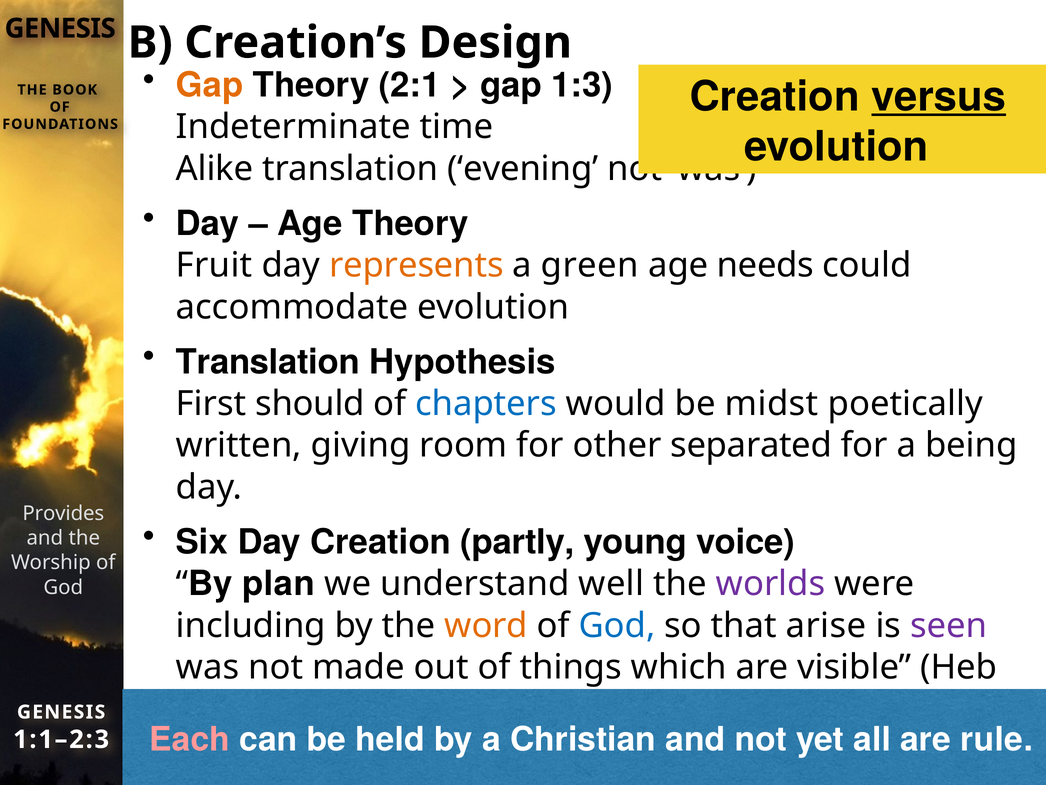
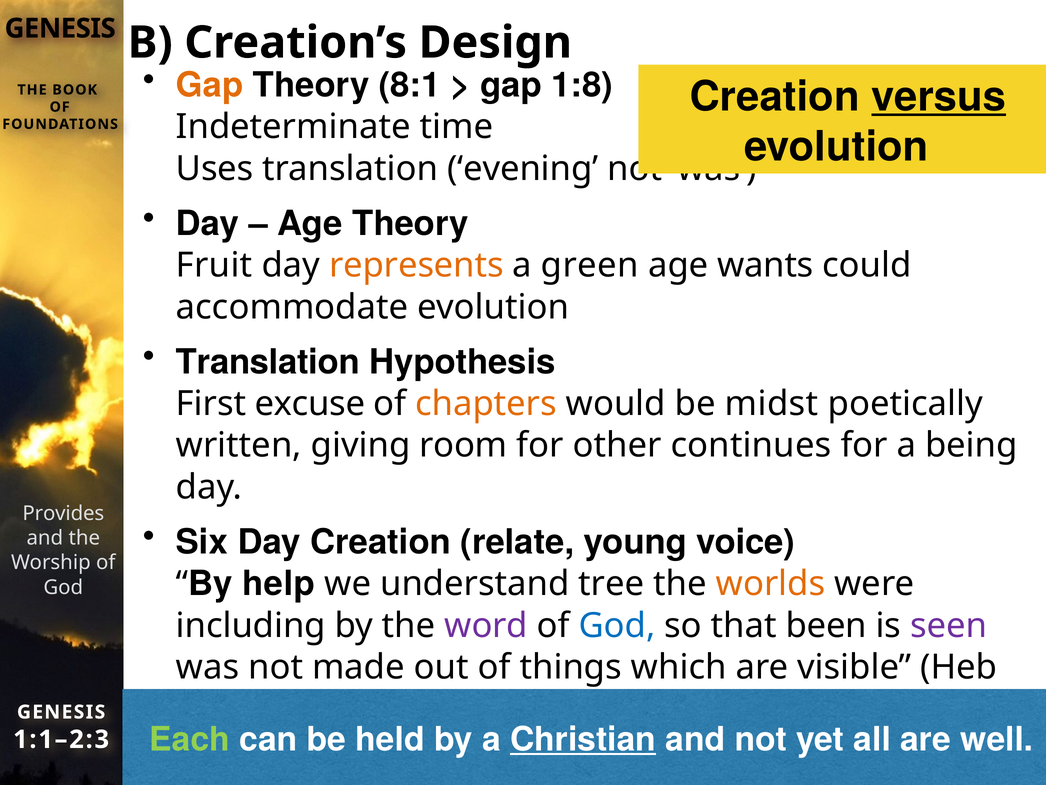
2:1: 2:1 -> 8:1 (410, 85)
1:3: 1:3 -> 1:8 (582, 85)
Alike: Alike -> Uses (215, 169)
needs: needs -> wants (765, 265)
should: should -> excuse (310, 404)
chapters colour: blue -> orange (486, 404)
separated: separated -> continues (751, 445)
partly: partly -> relate (517, 542)
plan: plan -> help (279, 583)
well: well -> tree (611, 583)
worlds colour: purple -> orange (771, 583)
word colour: orange -> purple (486, 625)
arise: arise -> been (826, 625)
Each colour: pink -> light green (190, 739)
Christian underline: none -> present (583, 739)
rule: rule -> well (997, 739)
